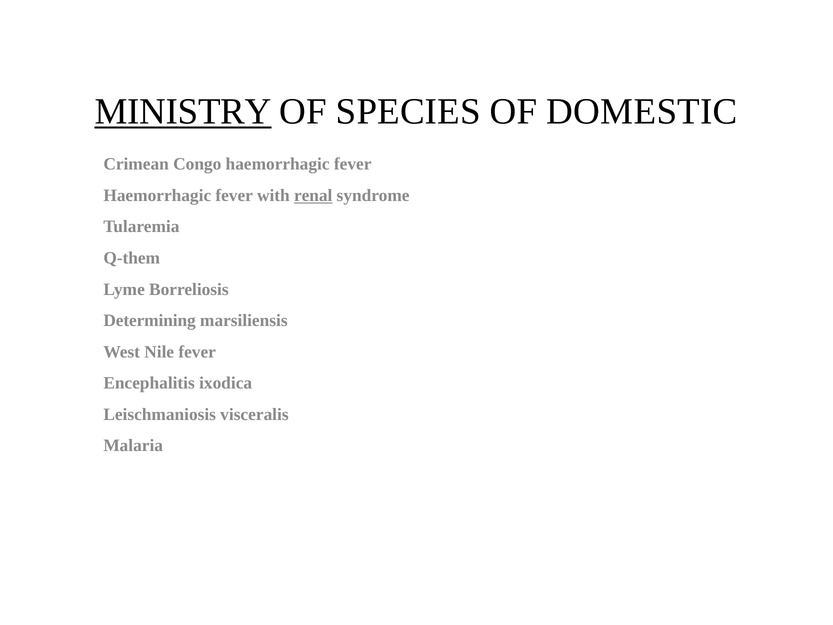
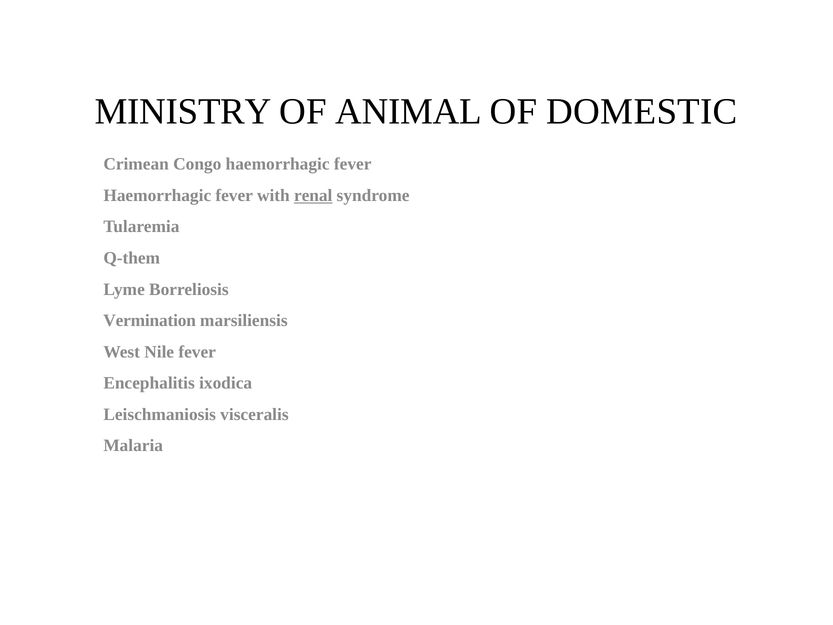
MINISTRY underline: present -> none (183, 112)
SPECIES: SPECIES -> ANIMAL (409, 112)
Determining: Determining -> Vermination (150, 320)
